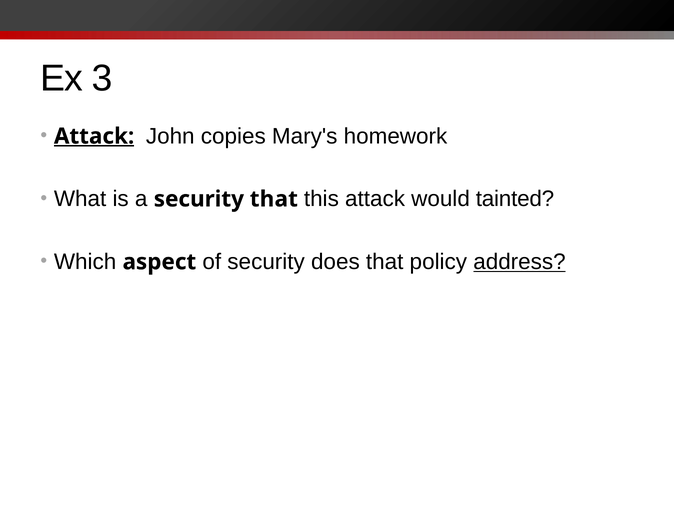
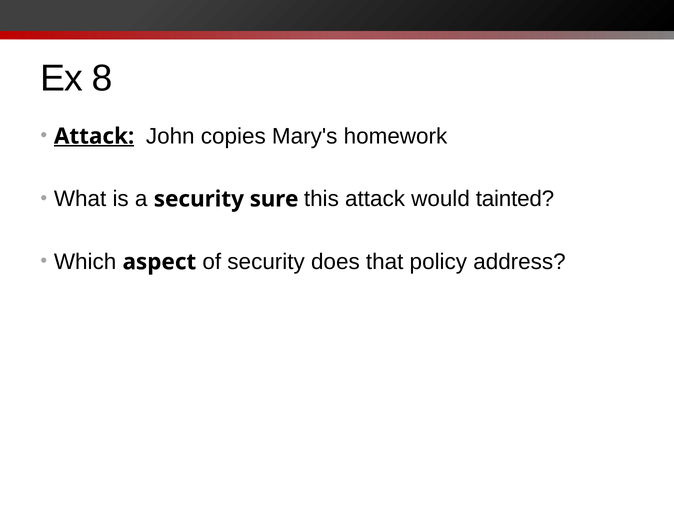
3: 3 -> 8 (102, 78)
security that: that -> sure (274, 199)
address underline: present -> none (519, 262)
